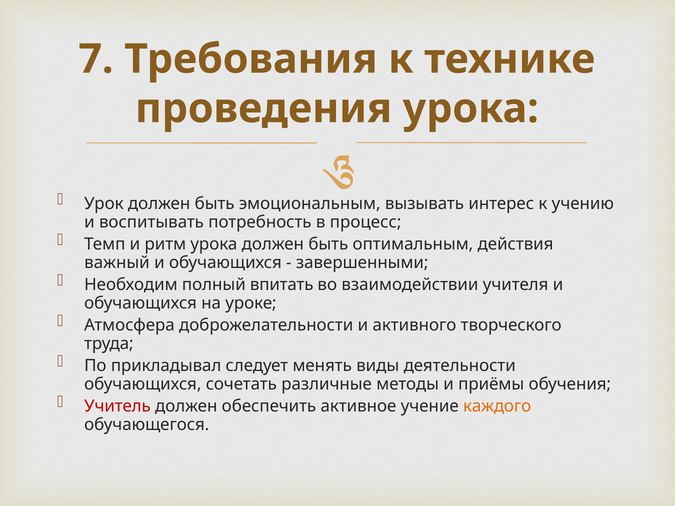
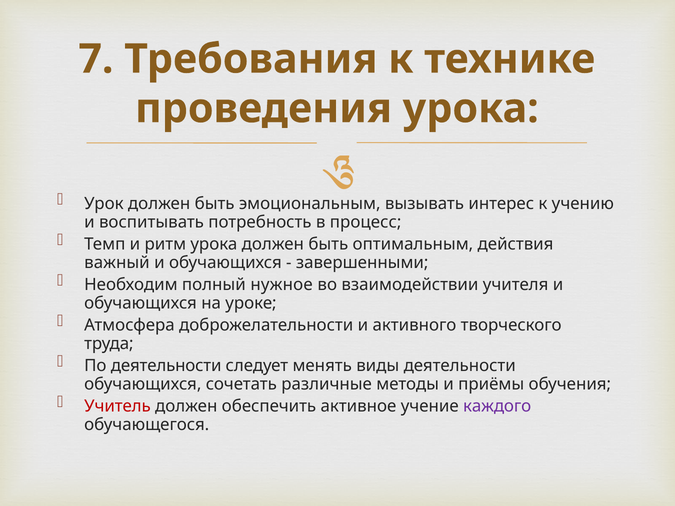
впитать: впитать -> нужное (282, 285)
По прикладывал: прикладывал -> деятельности (166, 366)
каждого colour: orange -> purple (497, 407)
